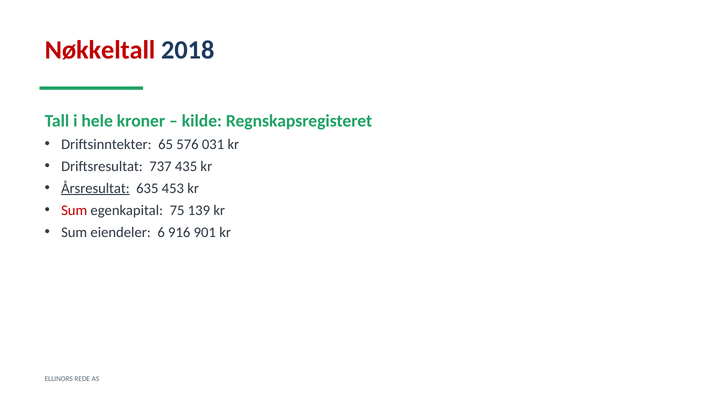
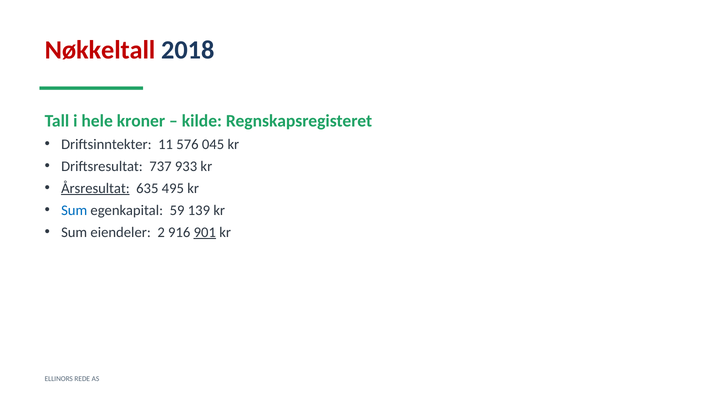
65: 65 -> 11 (166, 144)
031: 031 -> 045 (213, 144)
435: 435 -> 933 (186, 166)
453: 453 -> 495 (173, 188)
Sum colour: red -> blue (74, 210)
75: 75 -> 59 (177, 210)
6: 6 -> 2 (161, 232)
901 underline: none -> present (205, 232)
